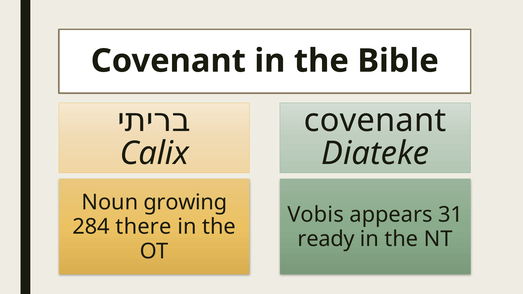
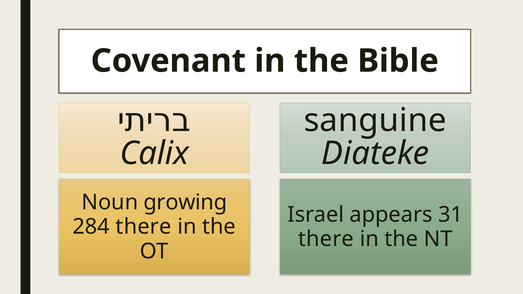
covenant: covenant -> sanguine (375, 121)
Vobis: Vobis -> Israel (316, 215)
ready: ready -> there (326, 239)
